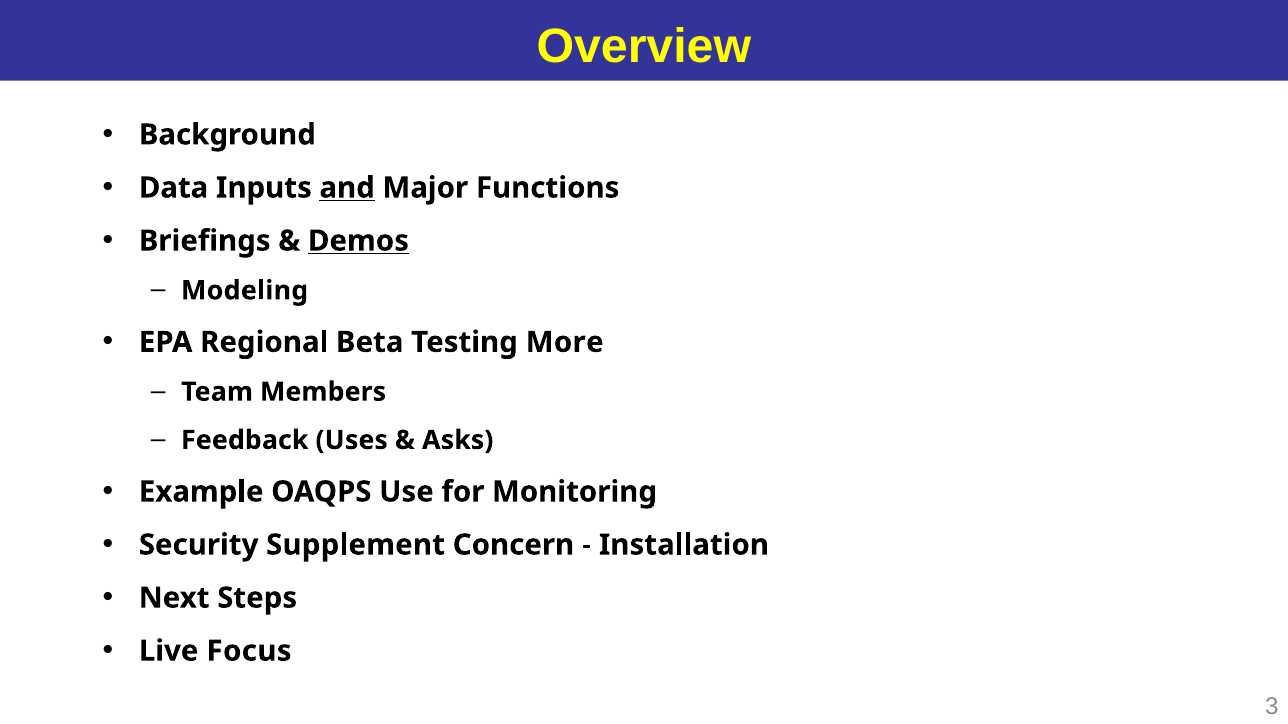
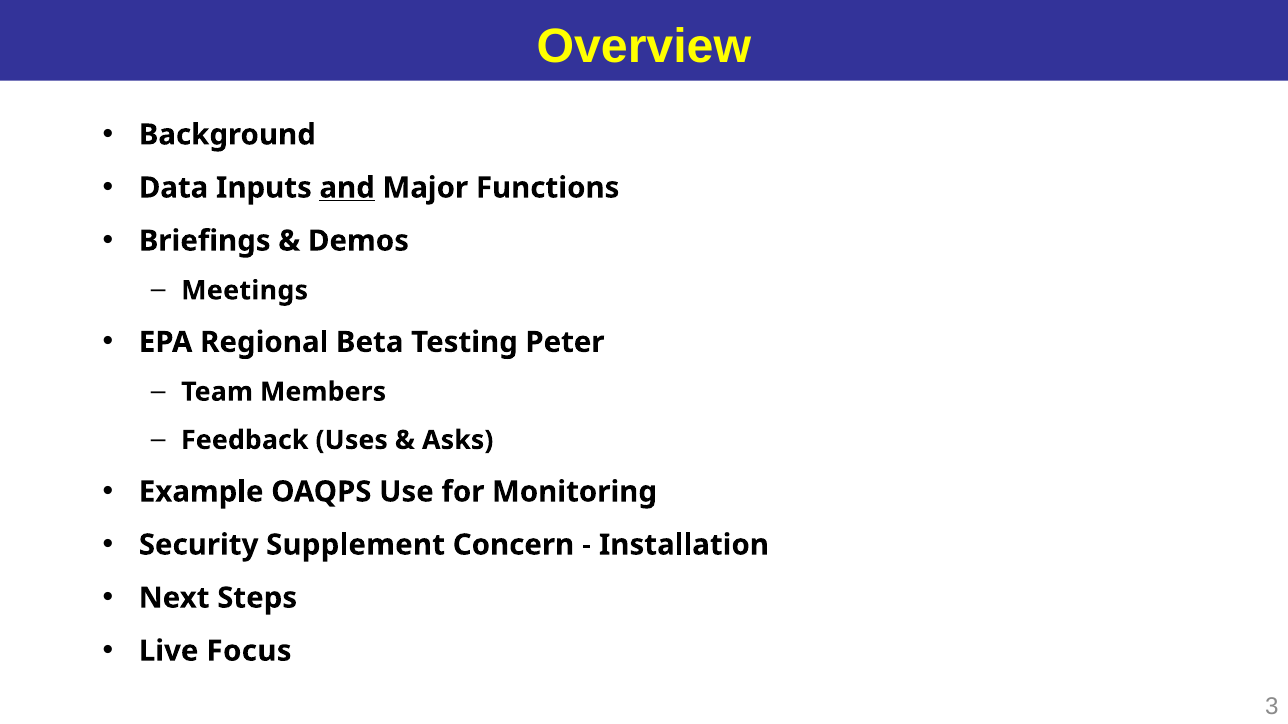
Demos underline: present -> none (358, 241)
Modeling: Modeling -> Meetings (245, 291)
More: More -> Peter (565, 342)
